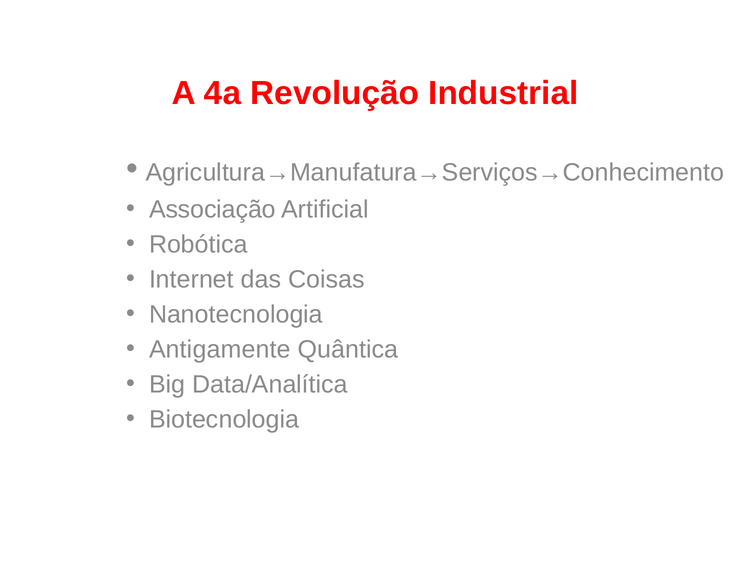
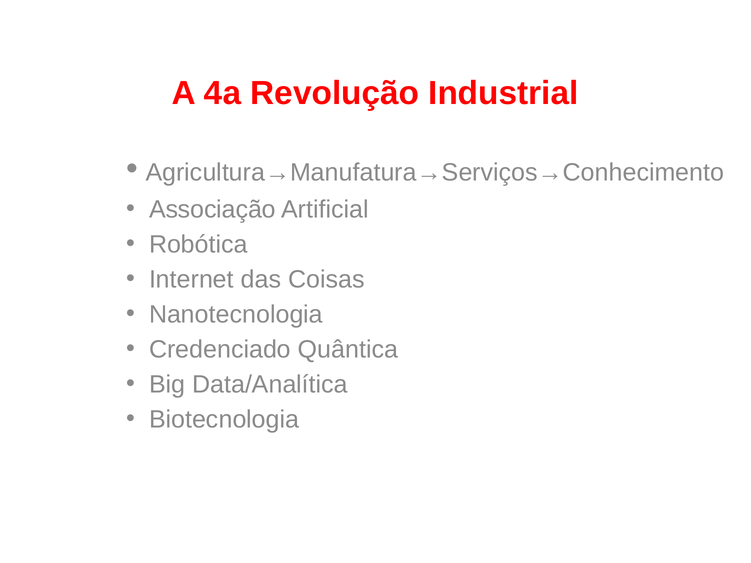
Antigamente: Antigamente -> Credenciado (220, 350)
